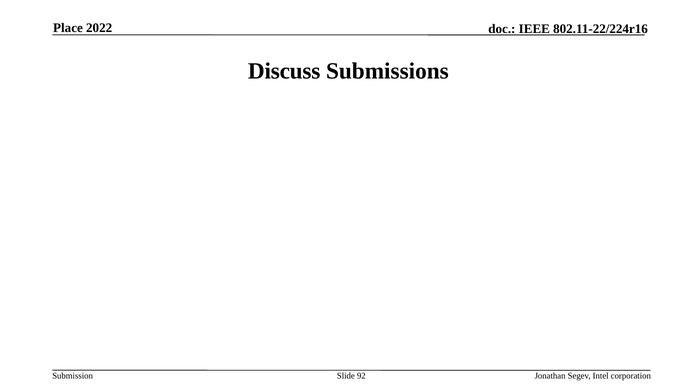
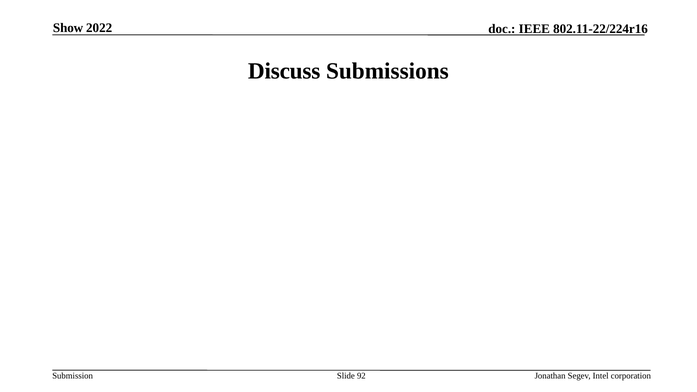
Place: Place -> Show (68, 28)
